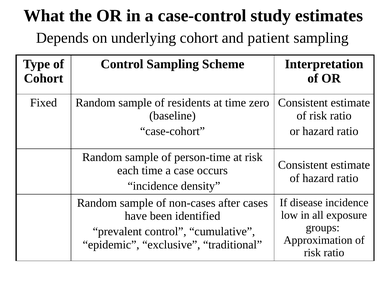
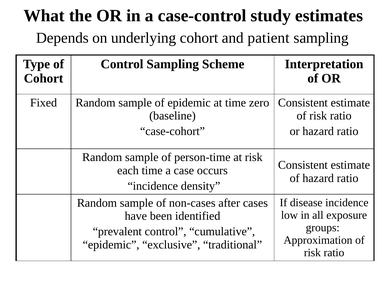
of residents: residents -> epidemic (189, 102)
